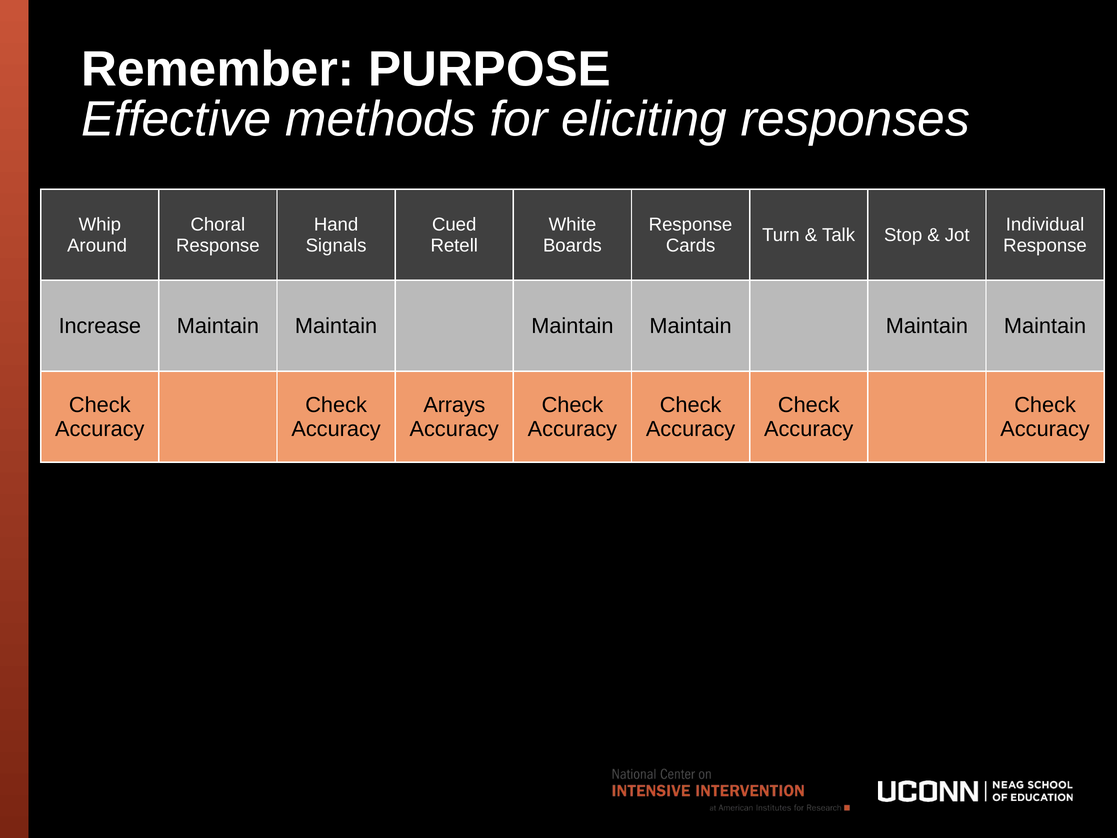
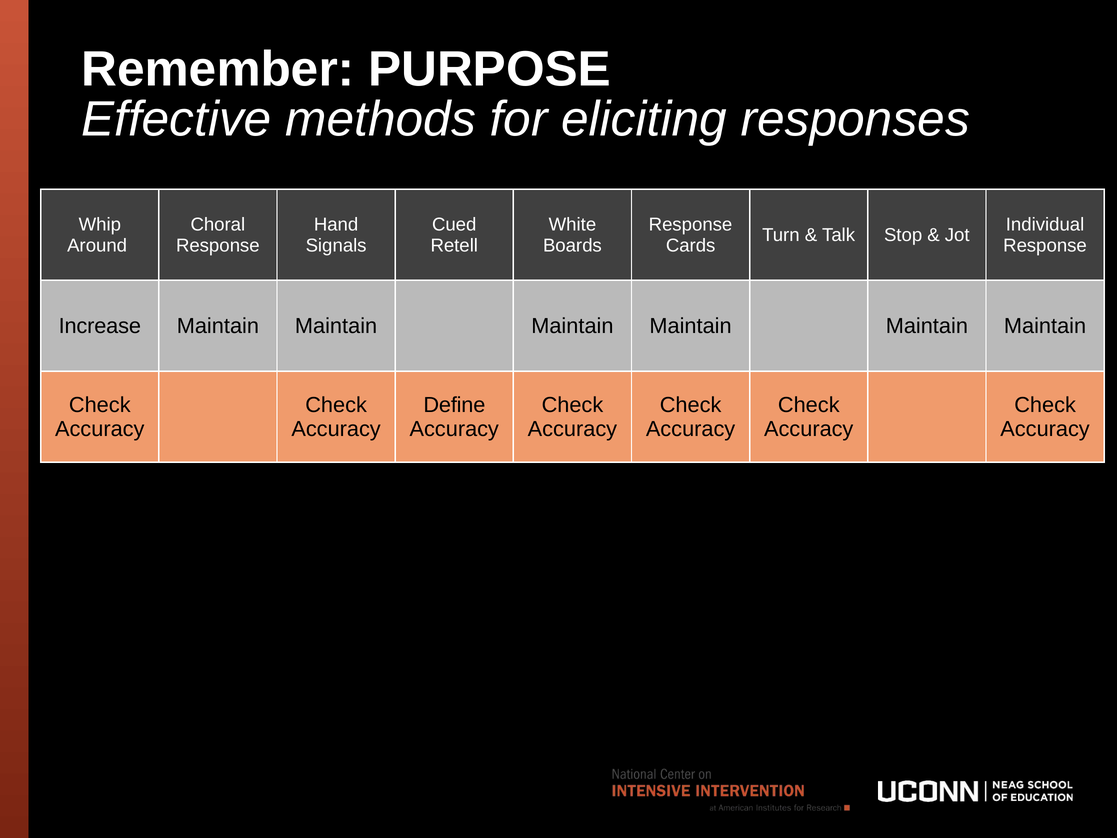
Arrays: Arrays -> Define (454, 405)
